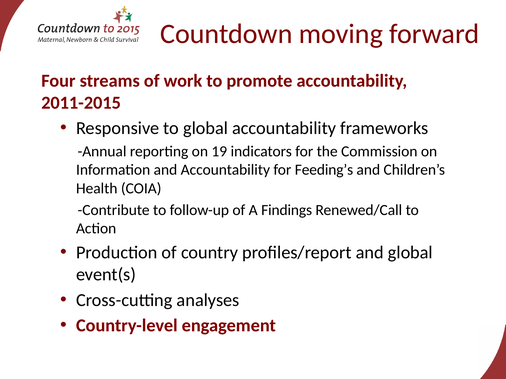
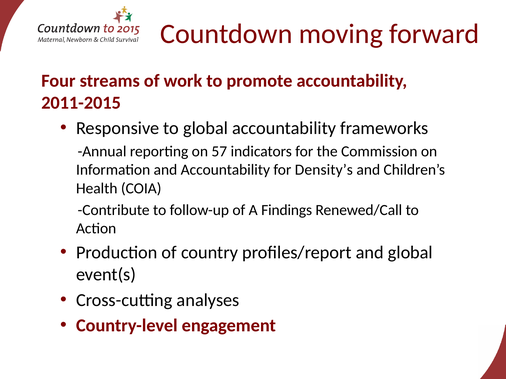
19: 19 -> 57 (219, 152)
Feeding’s: Feeding’s -> Density’s (324, 170)
